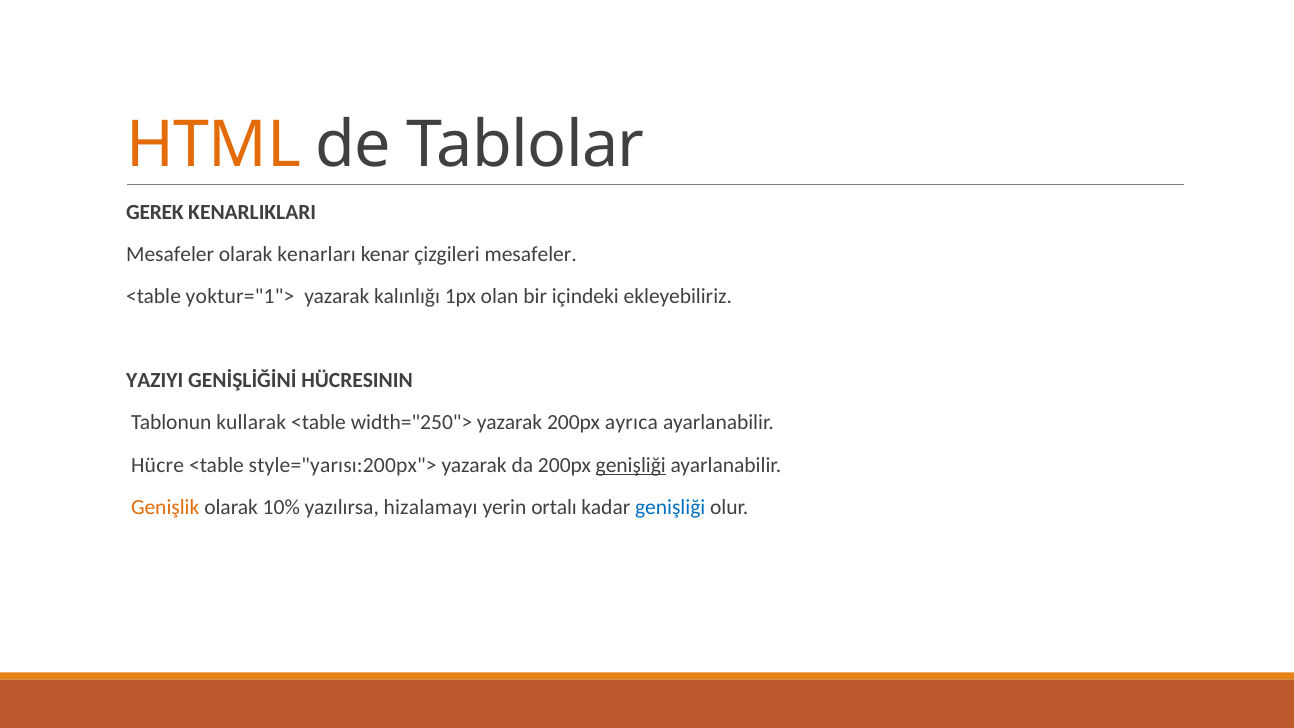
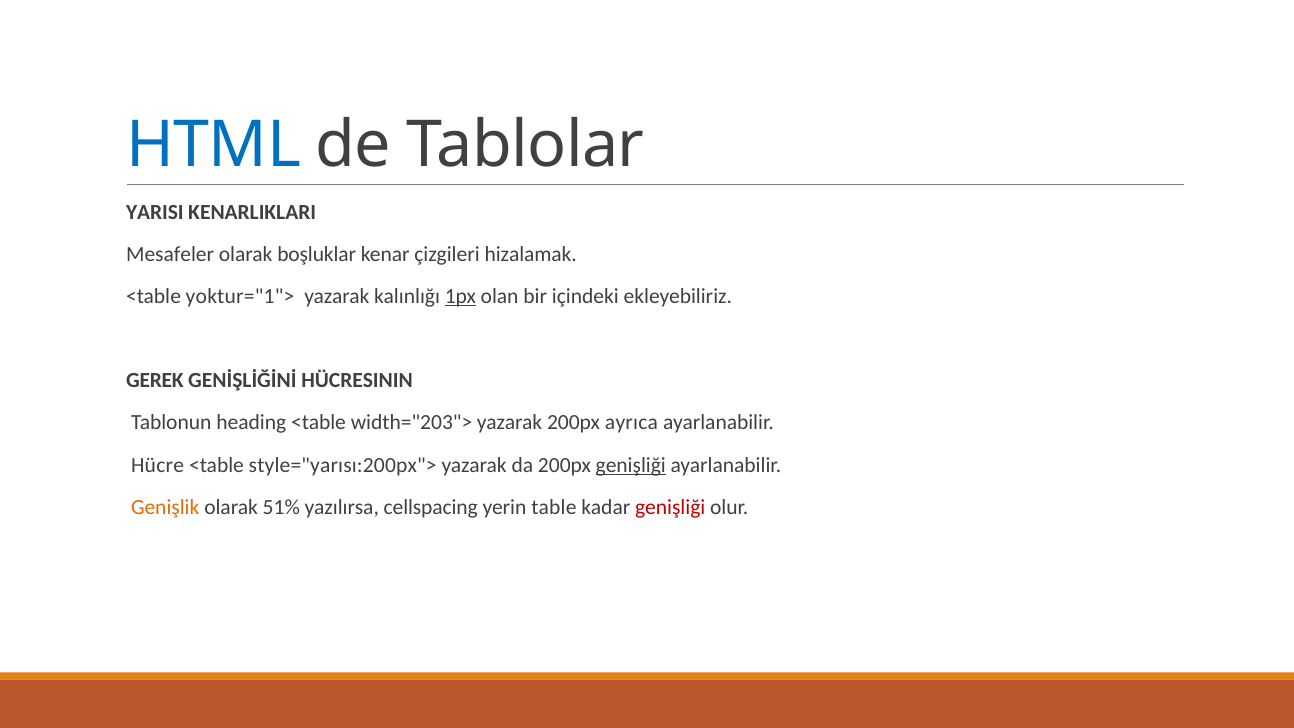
HTML colour: orange -> blue (214, 145)
GEREK: GEREK -> YARISI (155, 212)
kenarları: kenarları -> boşluklar (317, 254)
çizgileri mesafeler: mesafeler -> hizalamak (531, 254)
1px underline: none -> present (460, 296)
YAZIYI: YAZIYI -> GEREK (155, 381)
kullarak: kullarak -> heading (251, 423)
width="250">: width="250"> -> width="203"> (412, 423)
10%: 10% -> 51% (281, 507)
hizalamayı: hizalamayı -> cellspacing (431, 507)
ortalı: ortalı -> table (554, 507)
genişliği colour: blue -> red (670, 507)
